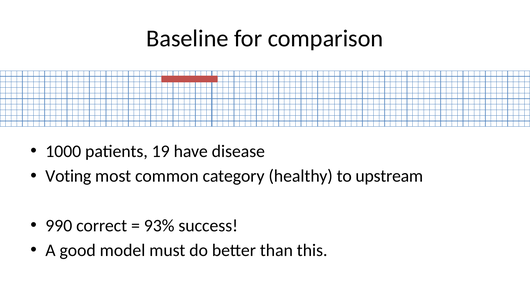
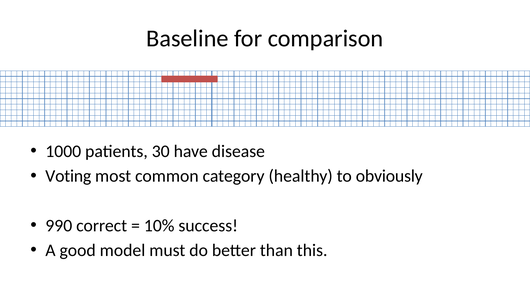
19: 19 -> 30 (161, 151)
upstream: upstream -> obviously (389, 176)
93%: 93% -> 10% (159, 226)
